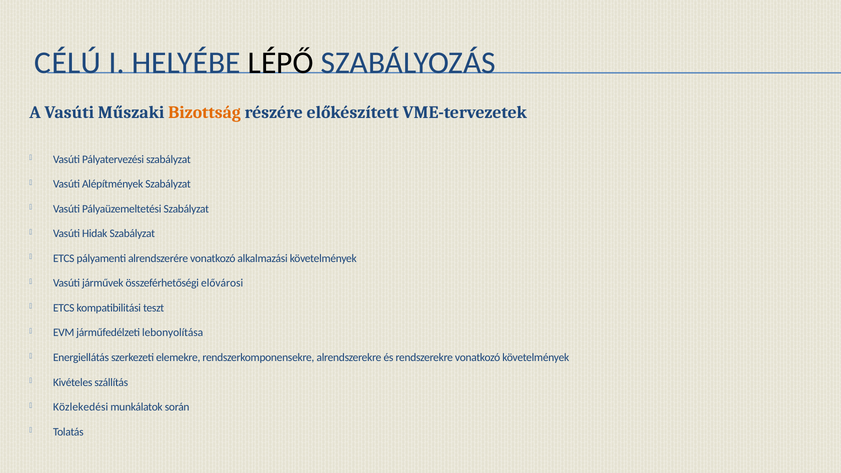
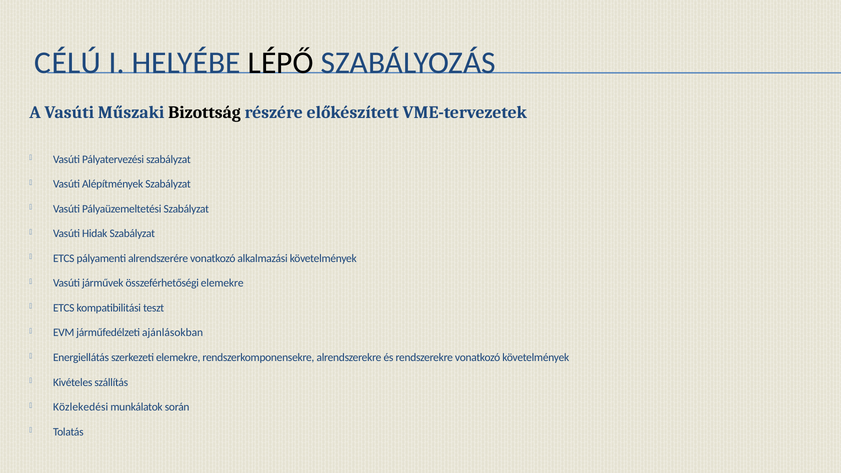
Bizottság colour: orange -> black (204, 112)
összeférhetőségi elővárosi: elővárosi -> elemekre (222, 283)
lebonyolítása: lebonyolítása -> ajánlásokban (173, 333)
